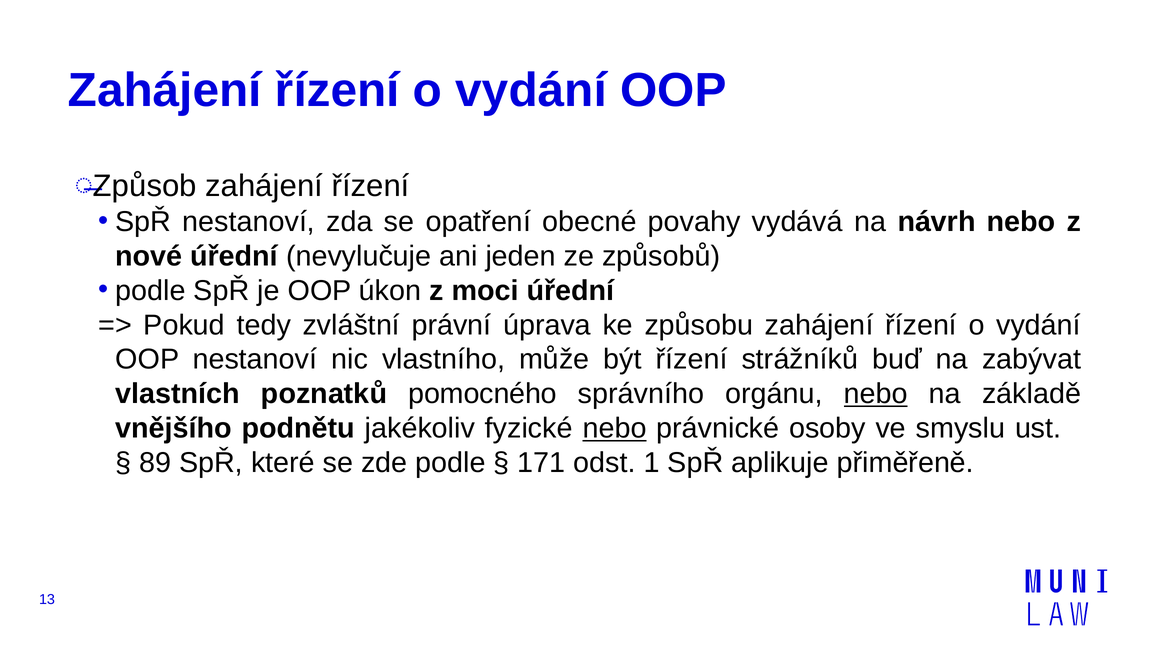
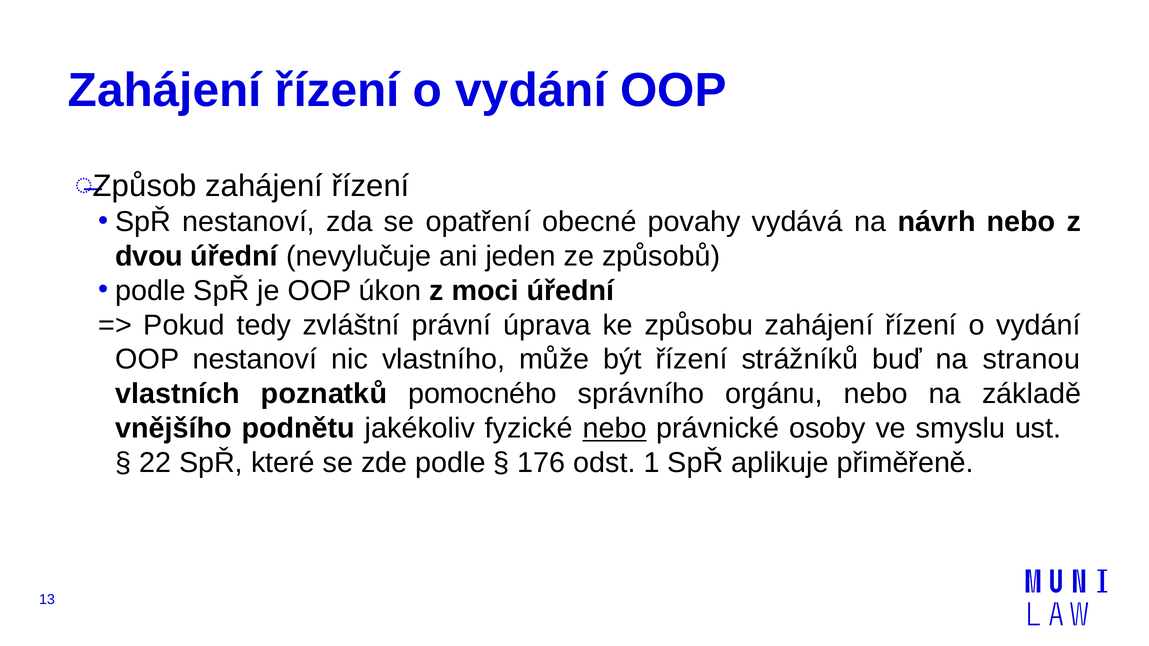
nové: nové -> dvou (149, 256)
zabývat: zabývat -> stranou (1031, 360)
nebo underline: present -> none (876, 394)
89: 89 -> 22 (155, 463)
171: 171 -> 176 (541, 463)
